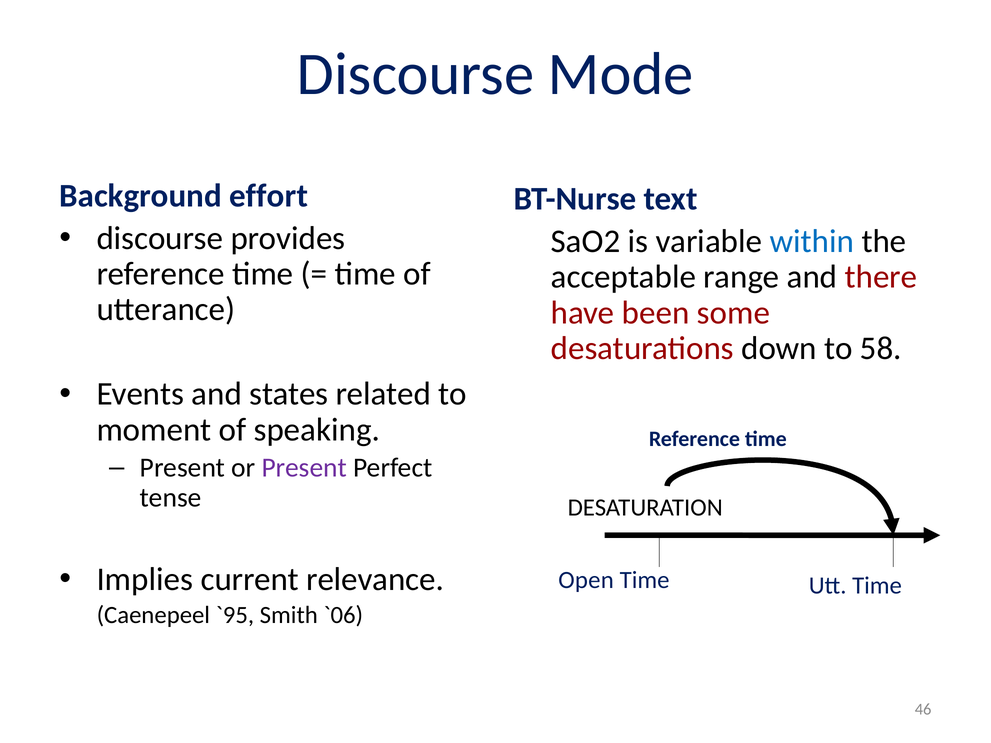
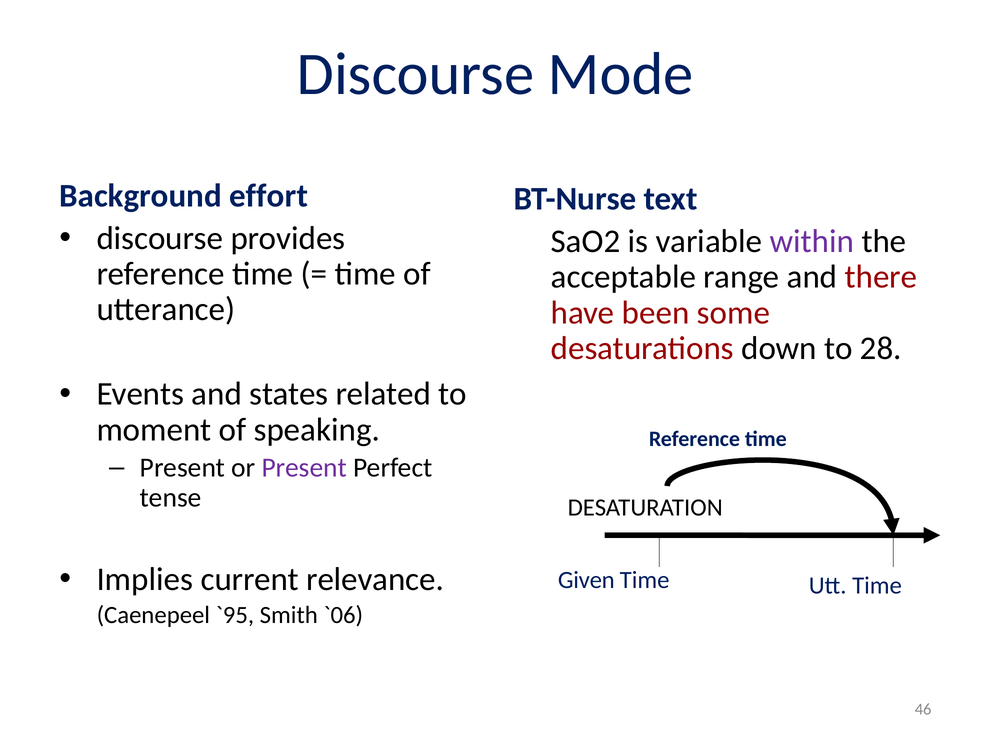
within colour: blue -> purple (812, 241)
58: 58 -> 28 (881, 348)
Open: Open -> Given (586, 580)
